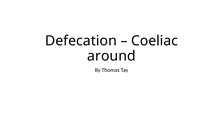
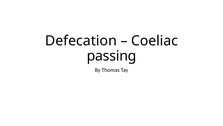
around: around -> passing (112, 56)
